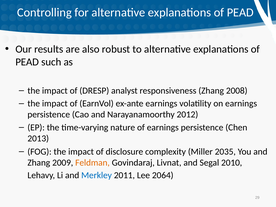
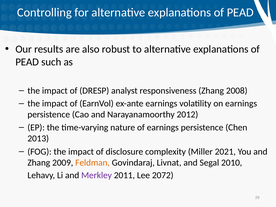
2035: 2035 -> 2021 (225, 152)
Merkley colour: blue -> purple (97, 175)
2064: 2064 -> 2072 (163, 175)
